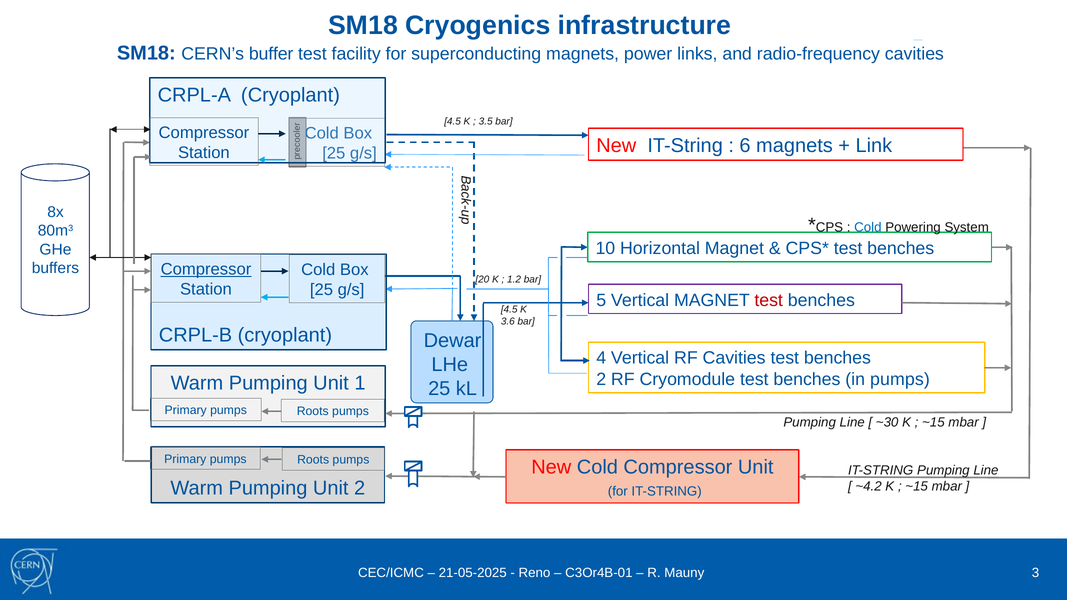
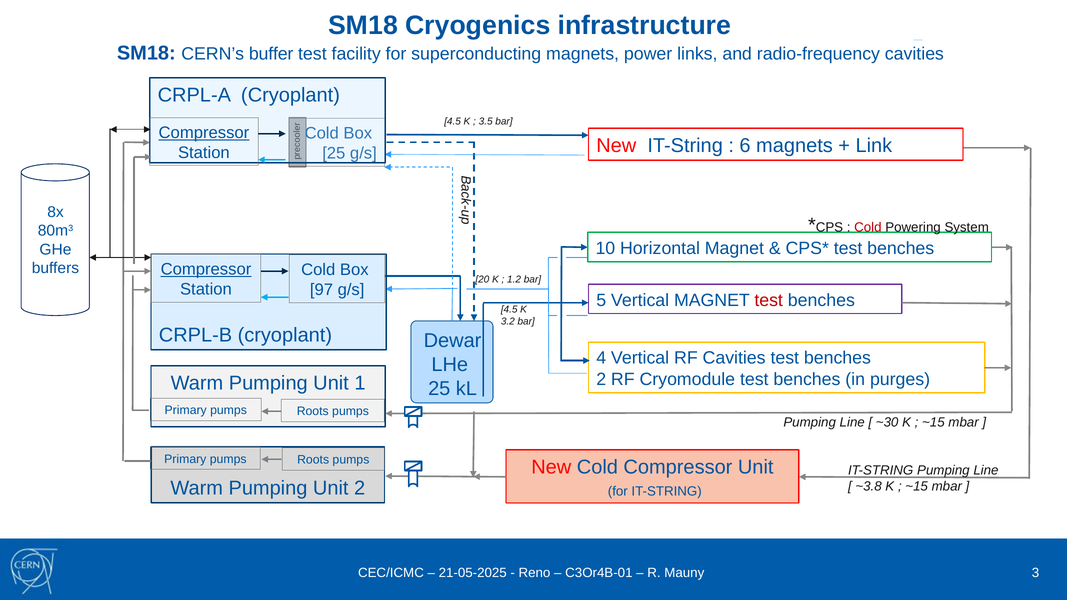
Compressor underline: none -> present (204, 133)
Cold colour: blue -> red (868, 228)
25: 25 -> 97 (321, 290)
3.6: 3.6 -> 3.2 (508, 321)
in pumps: pumps -> purges (900, 379)
~4.2: ~4.2 -> ~3.8 (869, 486)
